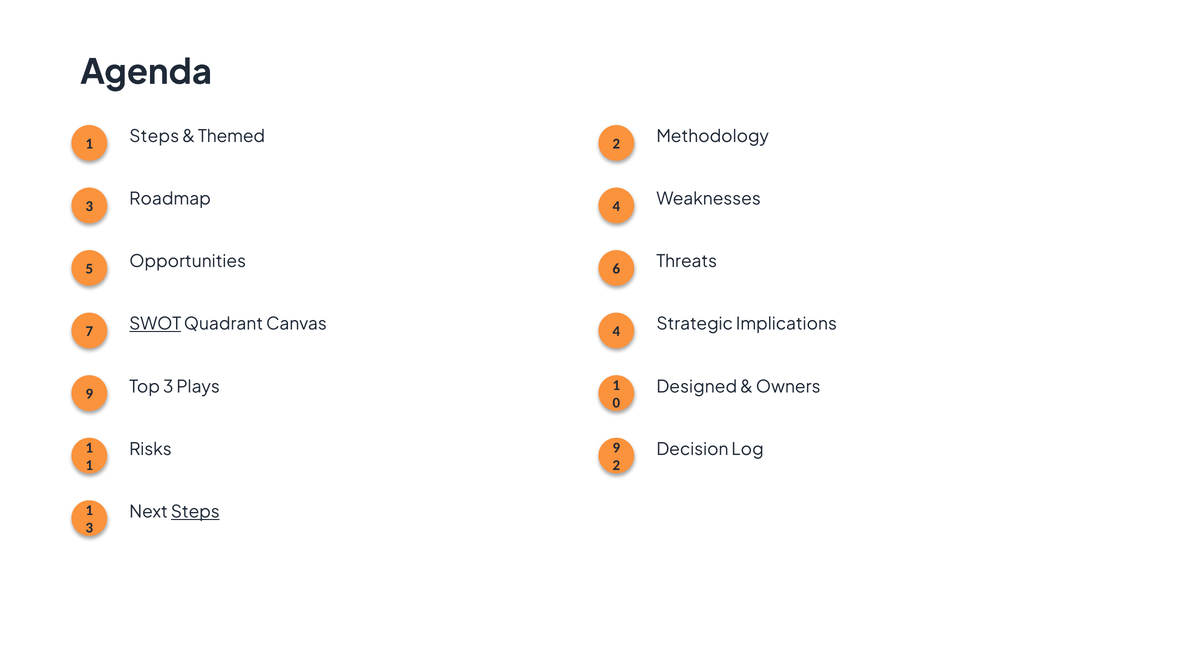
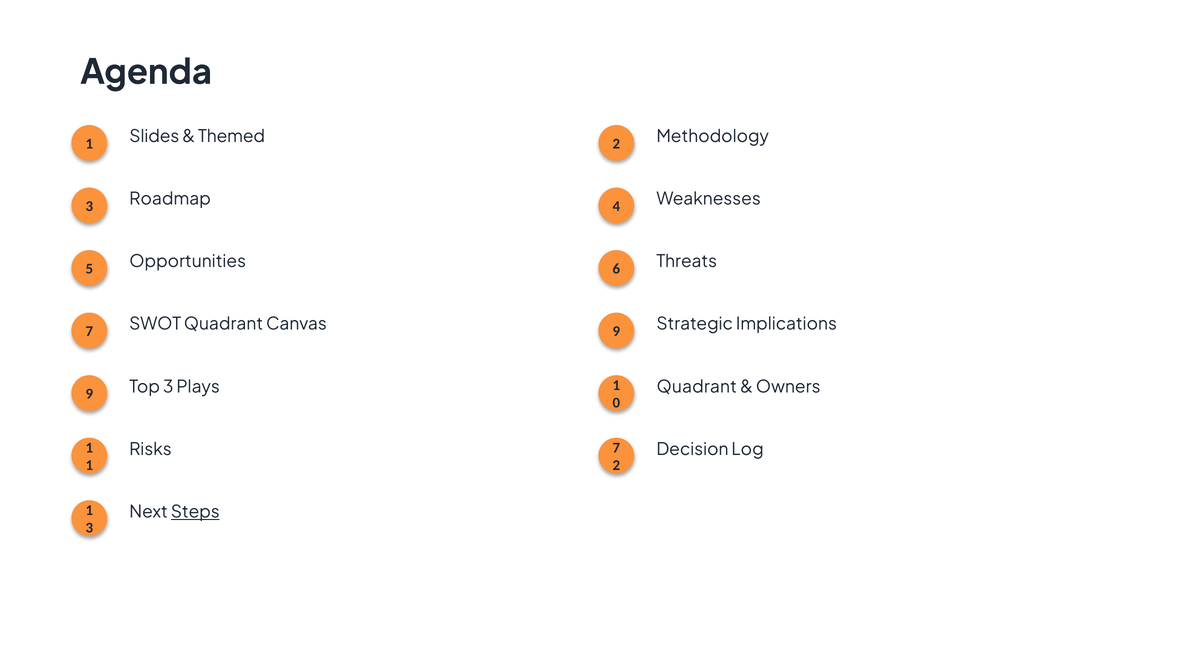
1 Steps: Steps -> Slides (154, 137)
SWOT underline: present -> none (155, 324)
Canvas 4: 4 -> 9 (616, 331)
Designed: Designed -> Quadrant (697, 387)
Risks 9: 9 -> 7 (616, 448)
